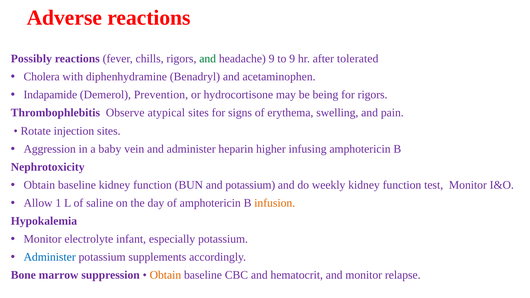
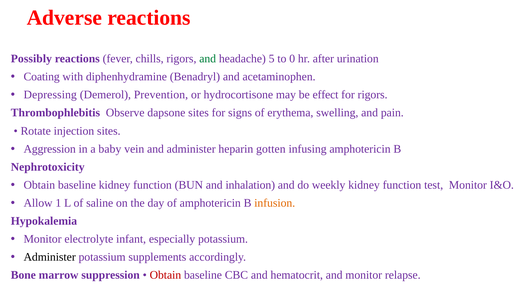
headache 9: 9 -> 5 (272, 59)
to 9: 9 -> 0 (292, 59)
tolerated: tolerated -> urination (358, 59)
Cholera: Cholera -> Coating (42, 77)
Indapamide: Indapamide -> Depressing (50, 95)
being: being -> effect (326, 95)
atypical: atypical -> dapsone (166, 113)
higher: higher -> gotten (271, 149)
and potassium: potassium -> inhalation (250, 185)
Administer colour: blue -> black (50, 257)
Obtain colour: orange -> red (165, 275)
